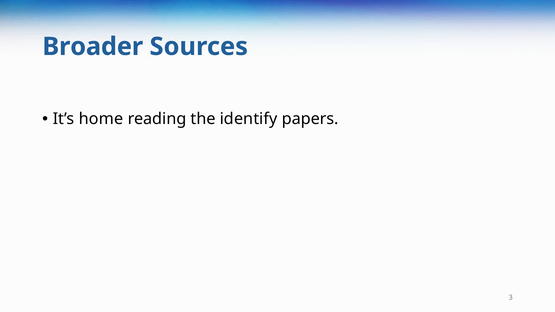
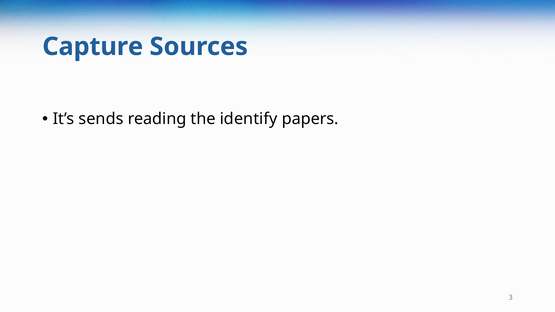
Broader: Broader -> Capture (93, 47)
home: home -> sends (101, 119)
